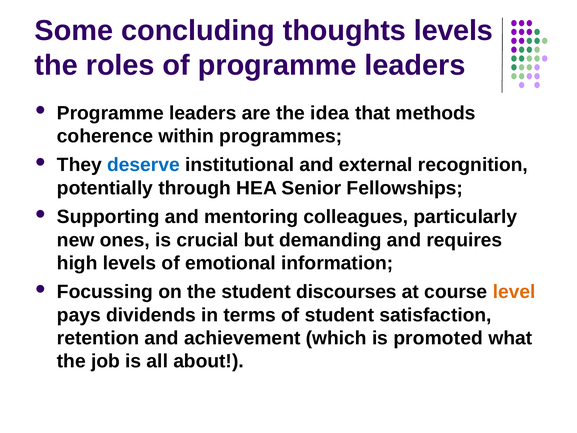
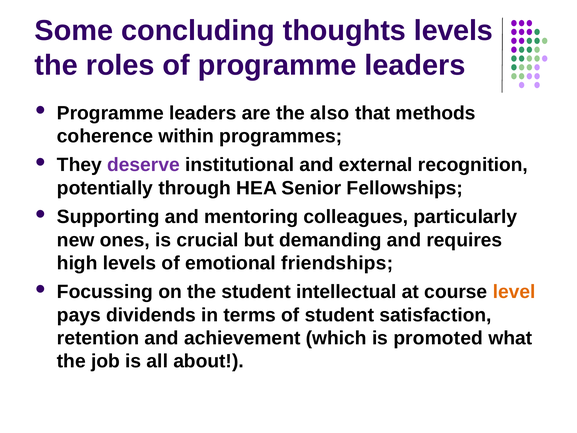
idea: idea -> also (330, 113)
deserve colour: blue -> purple (143, 165)
information: information -> friendships (337, 263)
discourses: discourses -> intellectual (346, 292)
